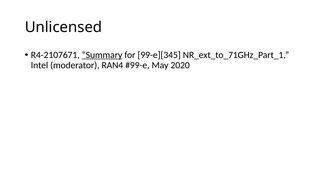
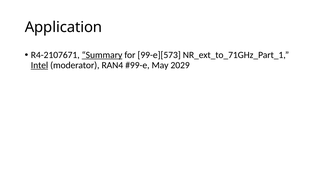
Unlicensed: Unlicensed -> Application (63, 27)
99-e][345: 99-e][345 -> 99-e][573 (159, 55)
Intel underline: none -> present (39, 65)
2020: 2020 -> 2029 (180, 65)
